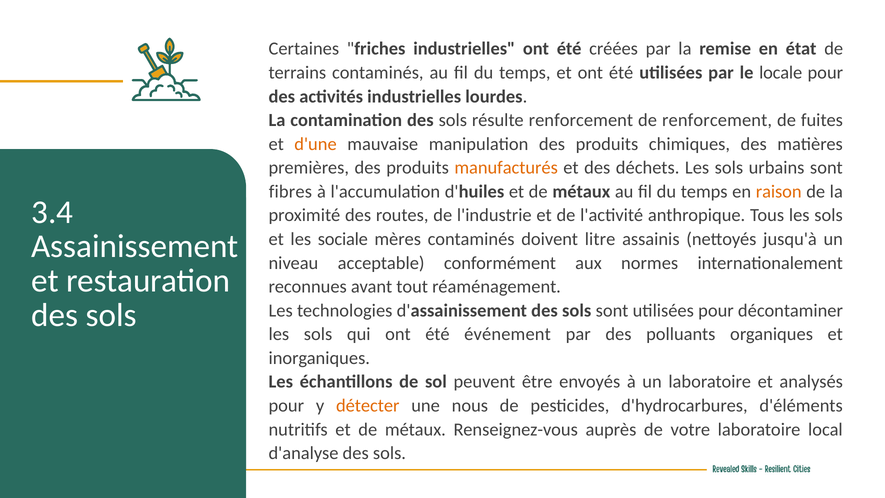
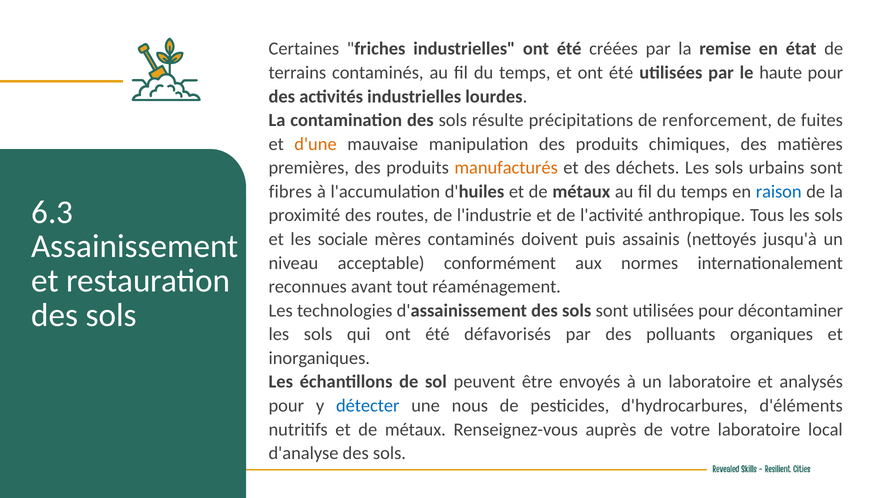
locale: locale -> haute (781, 73)
résulte renforcement: renforcement -> précipitations (581, 120)
raison colour: orange -> blue (779, 192)
3.4: 3.4 -> 6.3 (52, 212)
litre: litre -> puis (600, 239)
événement: événement -> défavorisés (508, 334)
détecter colour: orange -> blue (368, 406)
